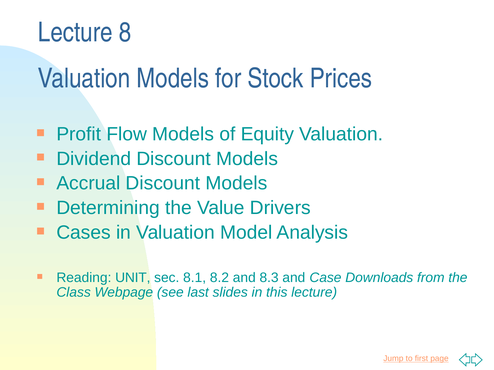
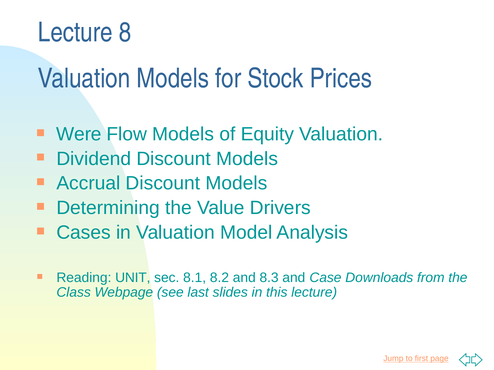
Profit: Profit -> Were (79, 134)
